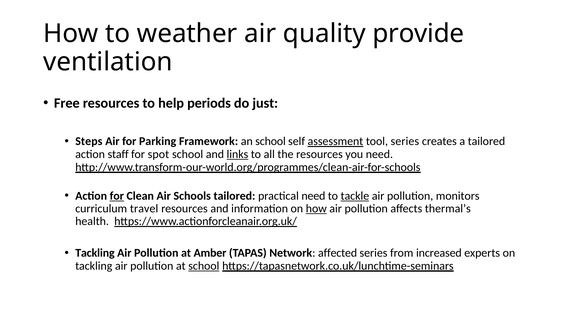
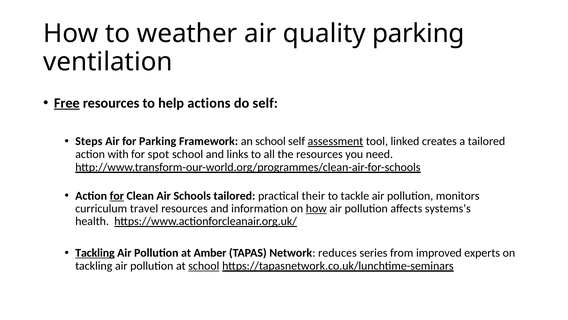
quality provide: provide -> parking (418, 34)
Free underline: none -> present (67, 103)
periods: periods -> actions (209, 103)
do just: just -> self (265, 103)
tool series: series -> linked (405, 141)
staff: staff -> with (118, 154)
links underline: present -> none (237, 154)
practical need: need -> their (313, 196)
tackle underline: present -> none (355, 196)
thermal’s: thermal’s -> systems’s (448, 208)
Tackling underline: none -> present (95, 253)
affected: affected -> reduces (337, 253)
increased: increased -> improved (439, 253)
